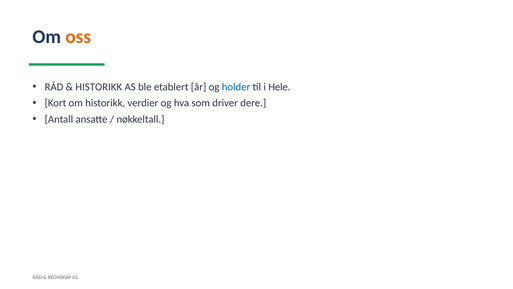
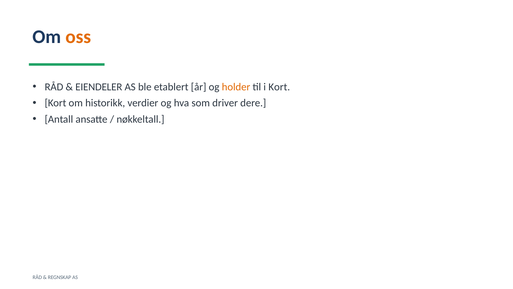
HISTORIKK: HISTORIKK -> EIENDELER (99, 87)
holder colour: blue -> orange (236, 87)
i Hele: Hele -> Kort (279, 87)
